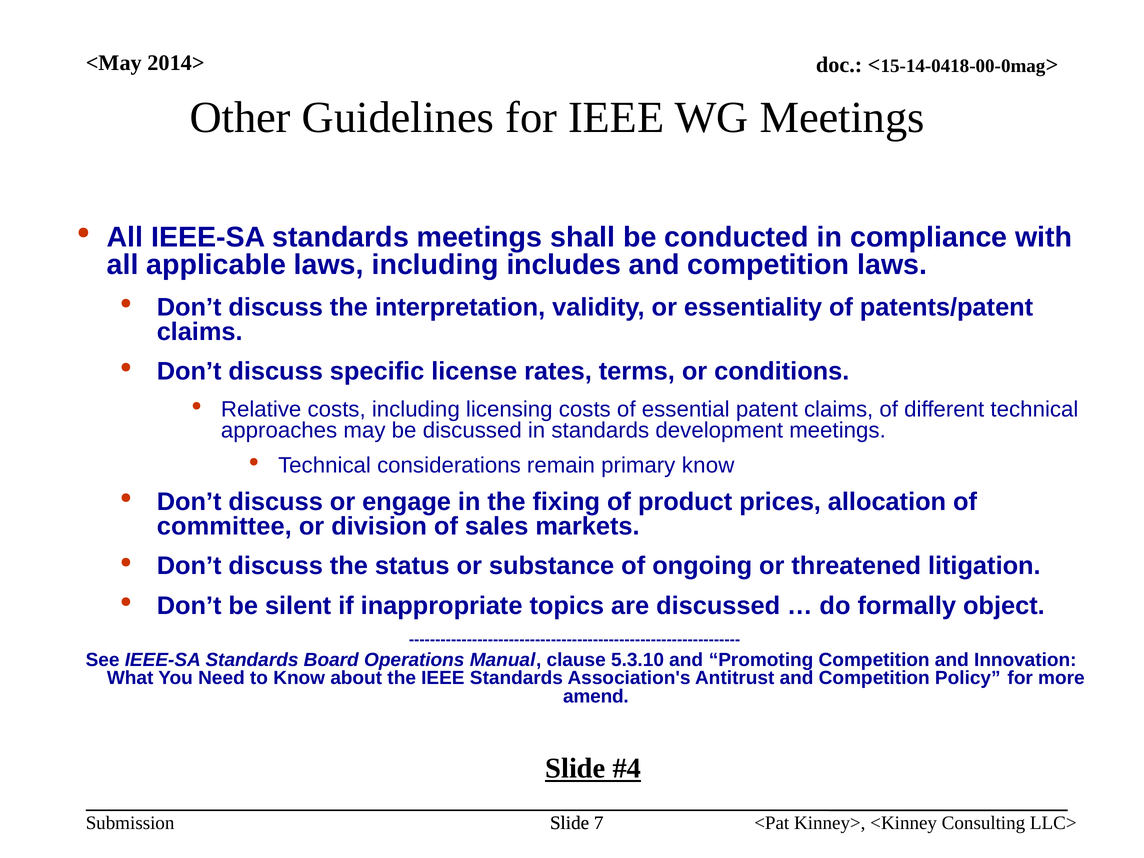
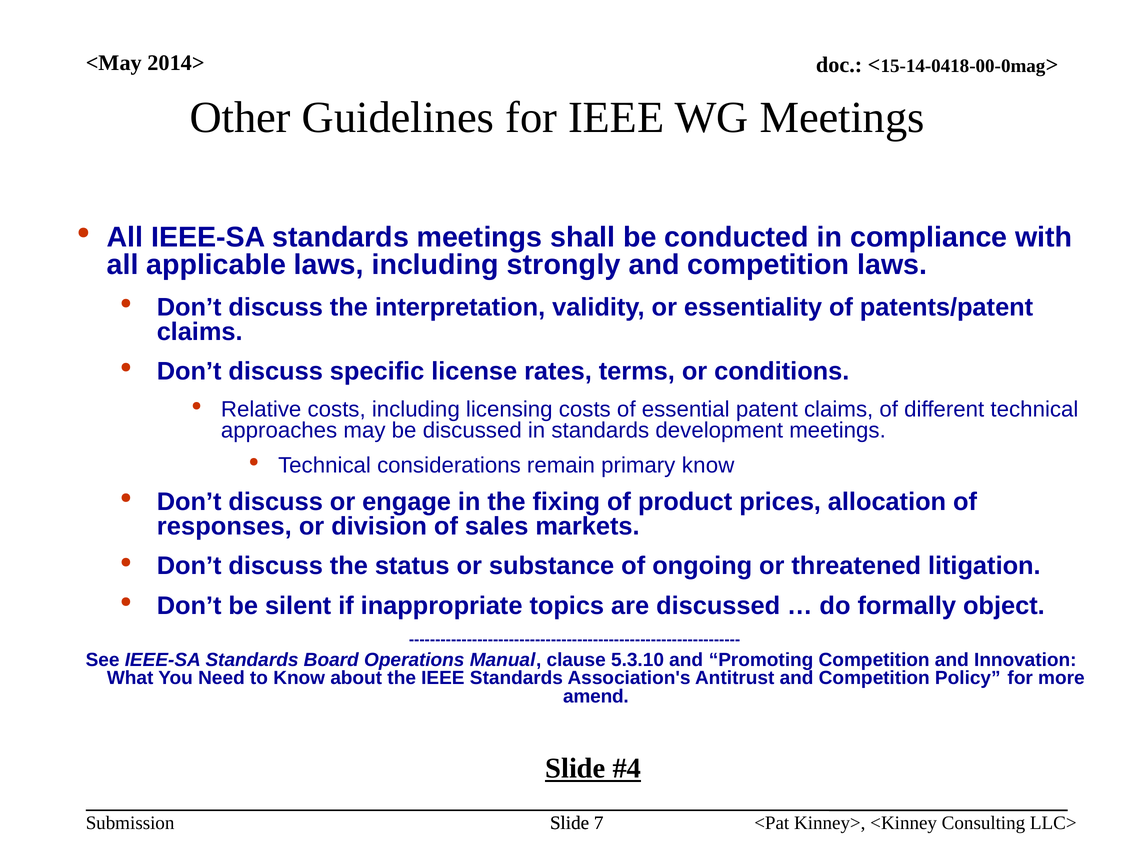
includes: includes -> strongly (564, 265)
committee: committee -> responses (224, 526)
